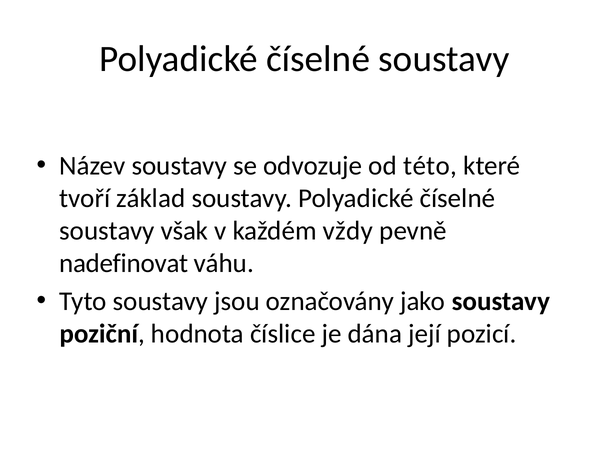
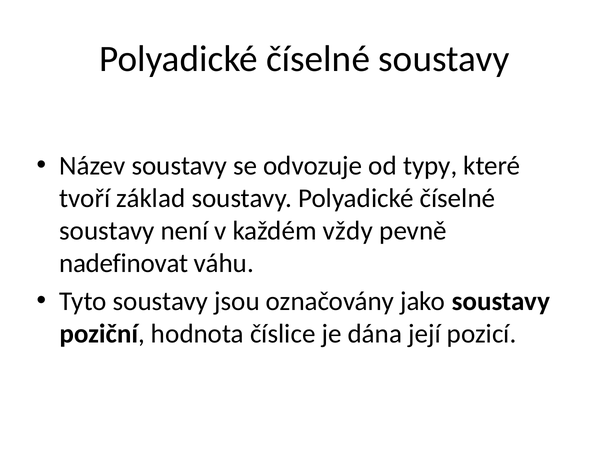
této: této -> typy (430, 166)
však: však -> není (184, 231)
